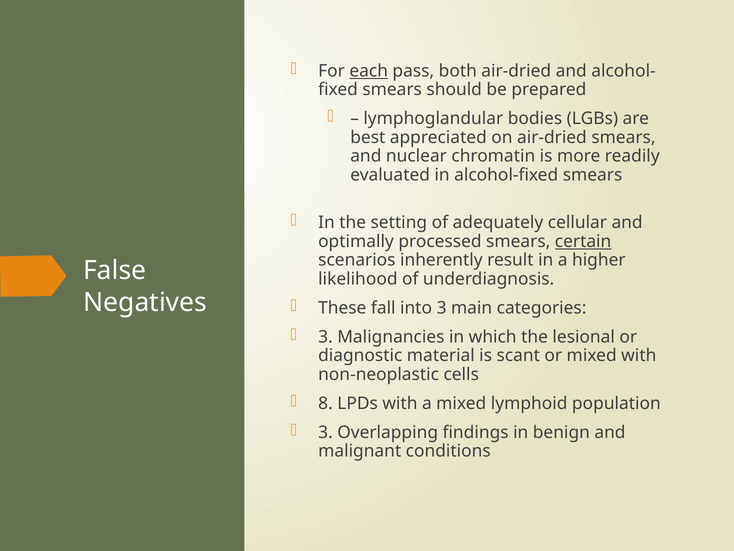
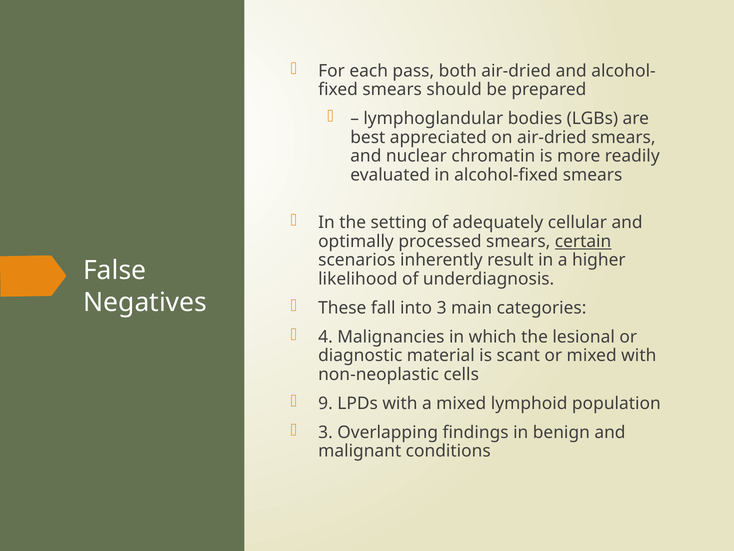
each underline: present -> none (369, 71)
3: 3 -> 4 (326, 337)
8: 8 -> 9 (326, 403)
